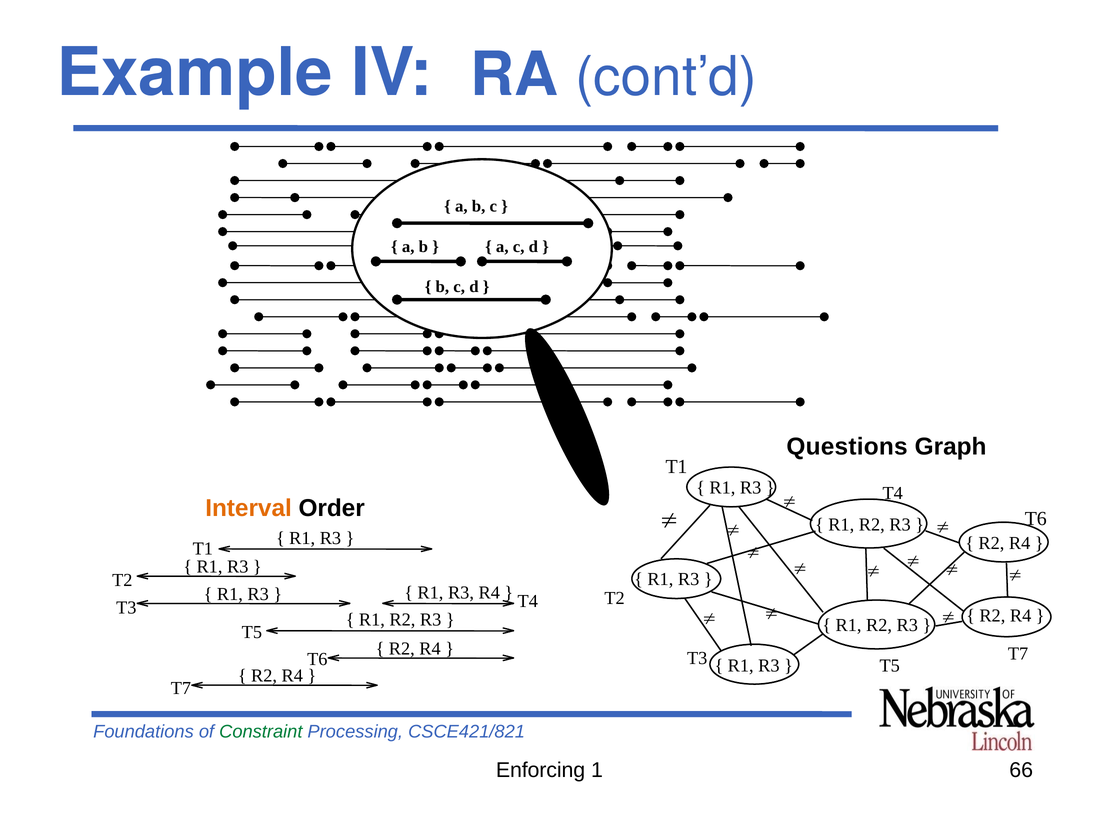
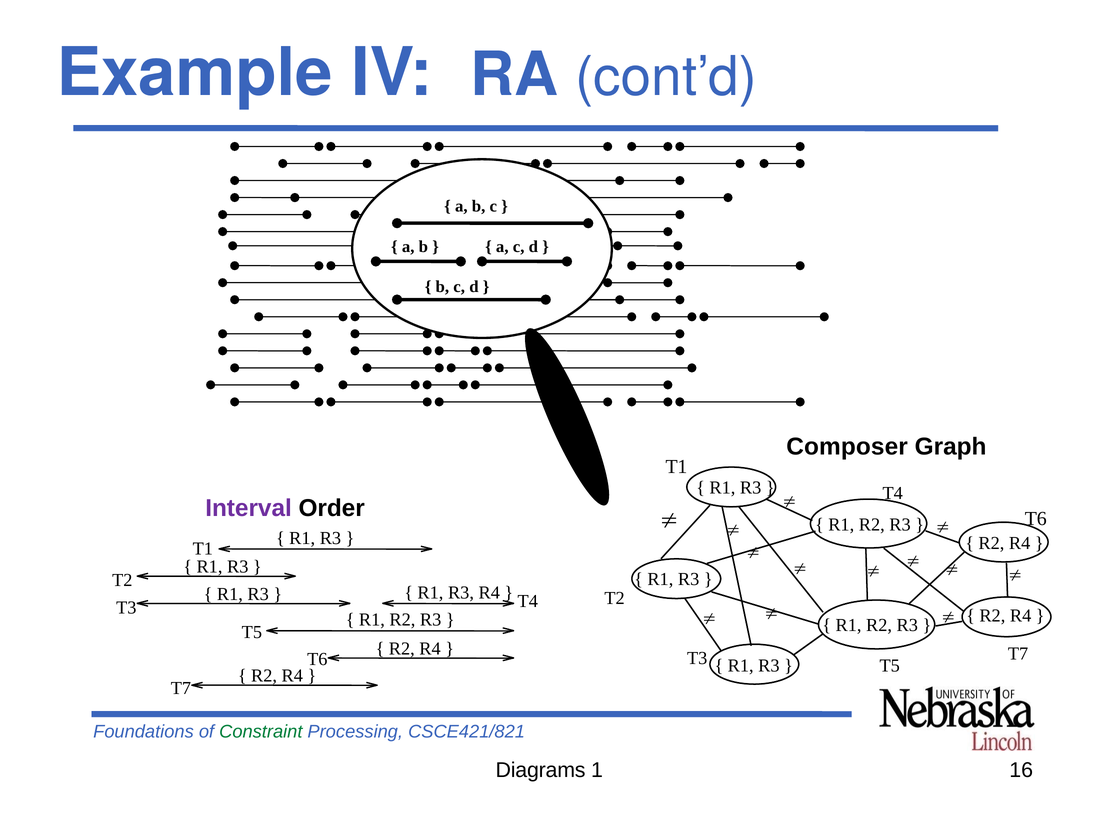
Questions: Questions -> Composer (847, 447)
Interval colour: orange -> purple (249, 508)
Enforcing: Enforcing -> Diagrams (541, 770)
66: 66 -> 16 (1021, 770)
